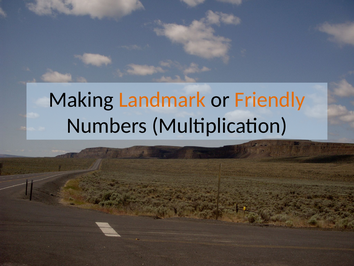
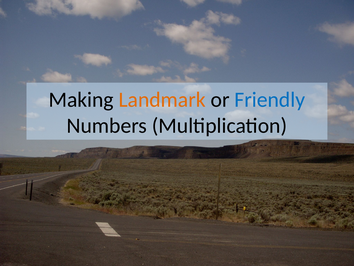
Friendly colour: orange -> blue (270, 99)
